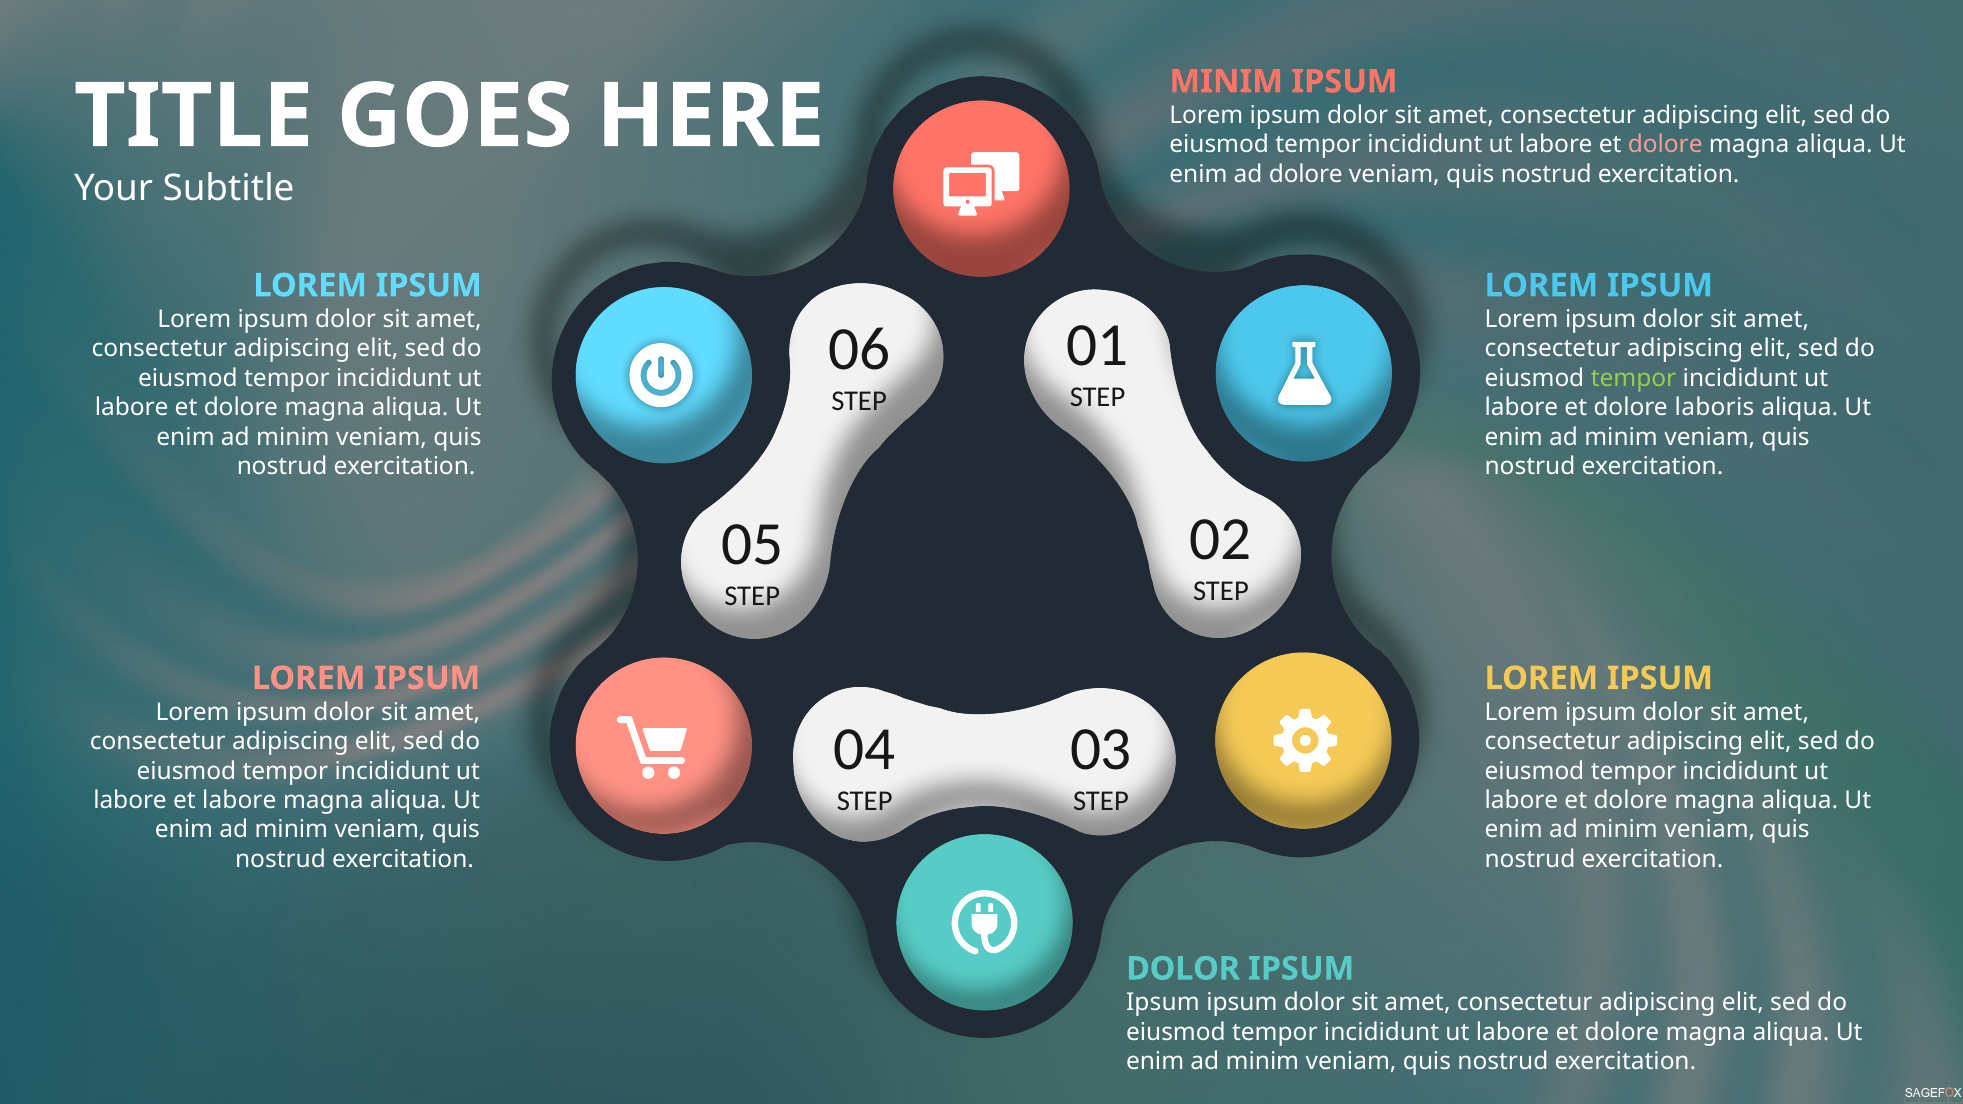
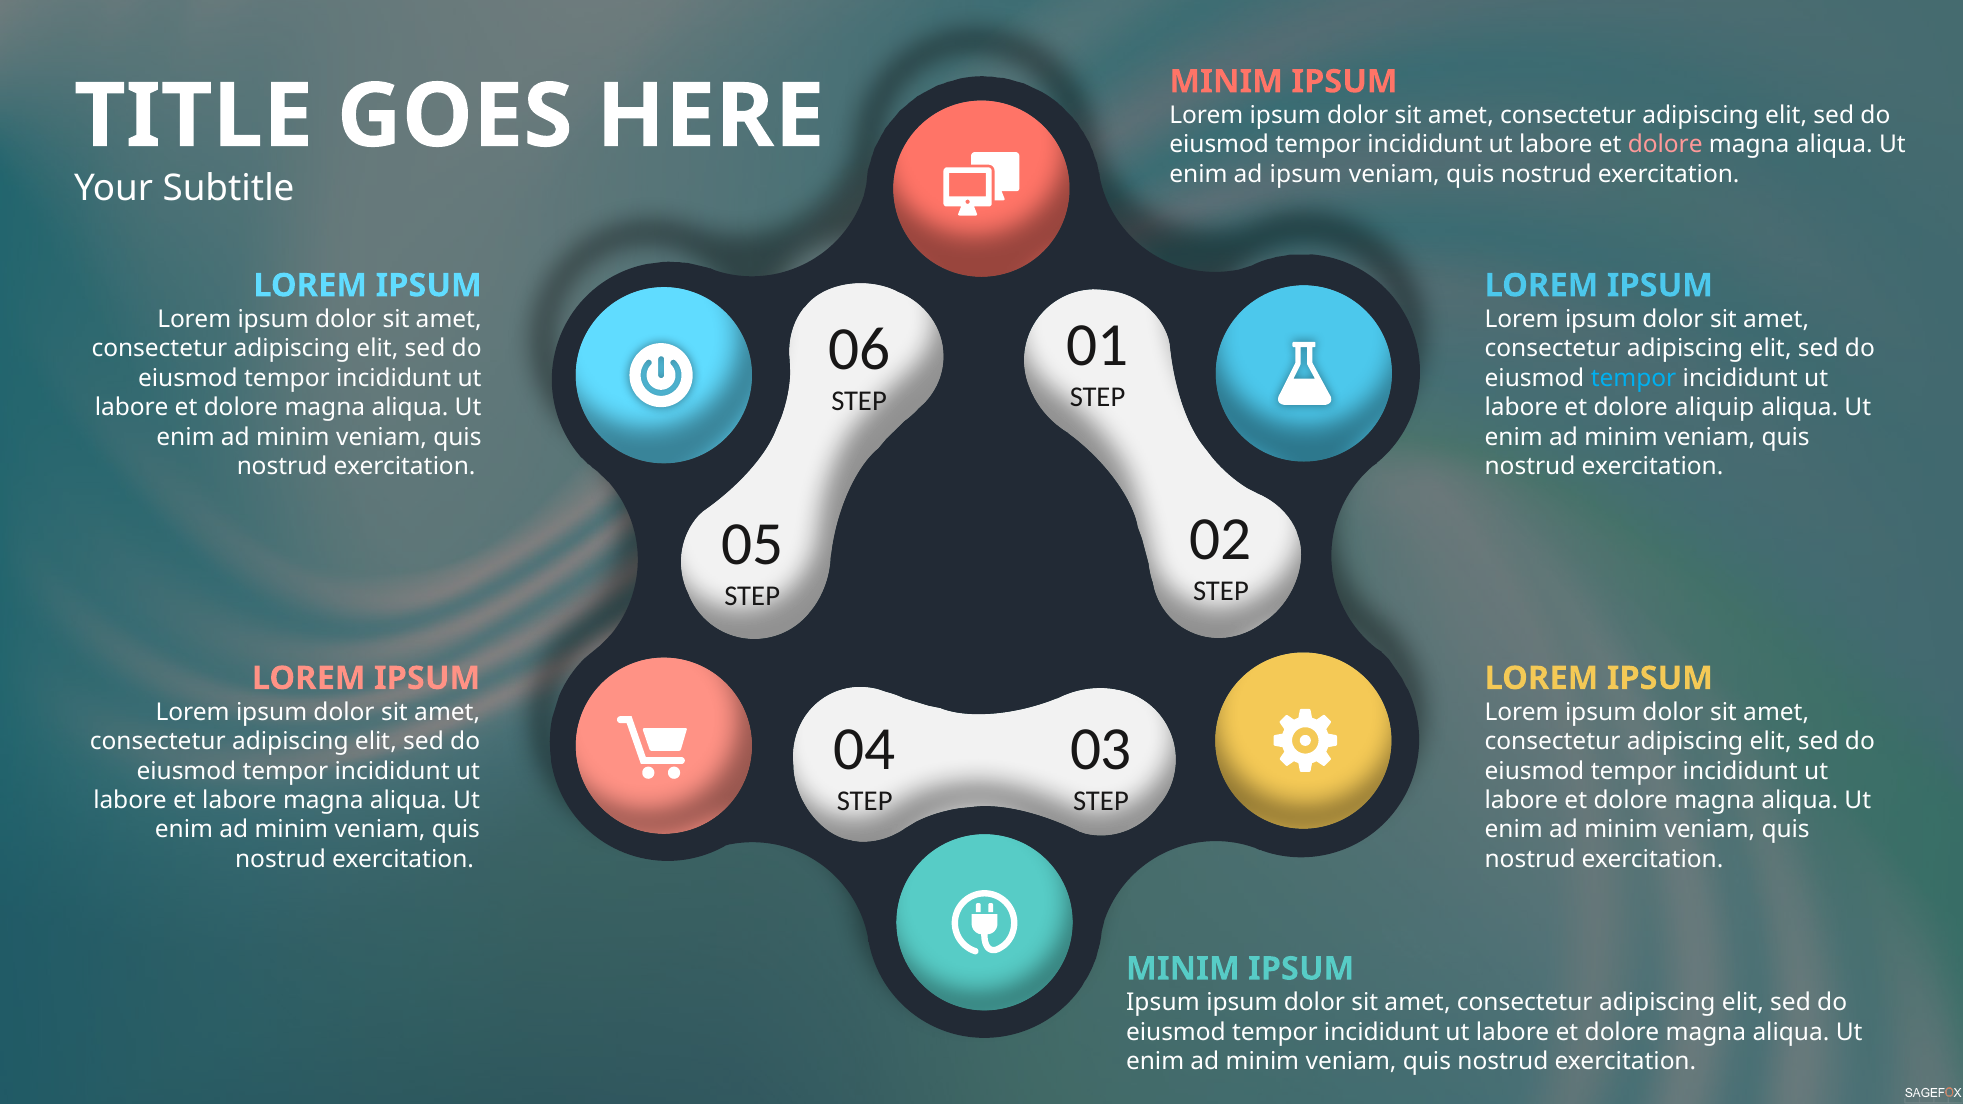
ad dolore: dolore -> ipsum (1306, 174)
tempor colour: light green -> light blue (1634, 378)
laboris: laboris -> aliquip (1715, 408)
DOLOR: DOLOR -> MINIM (1183, 969)
